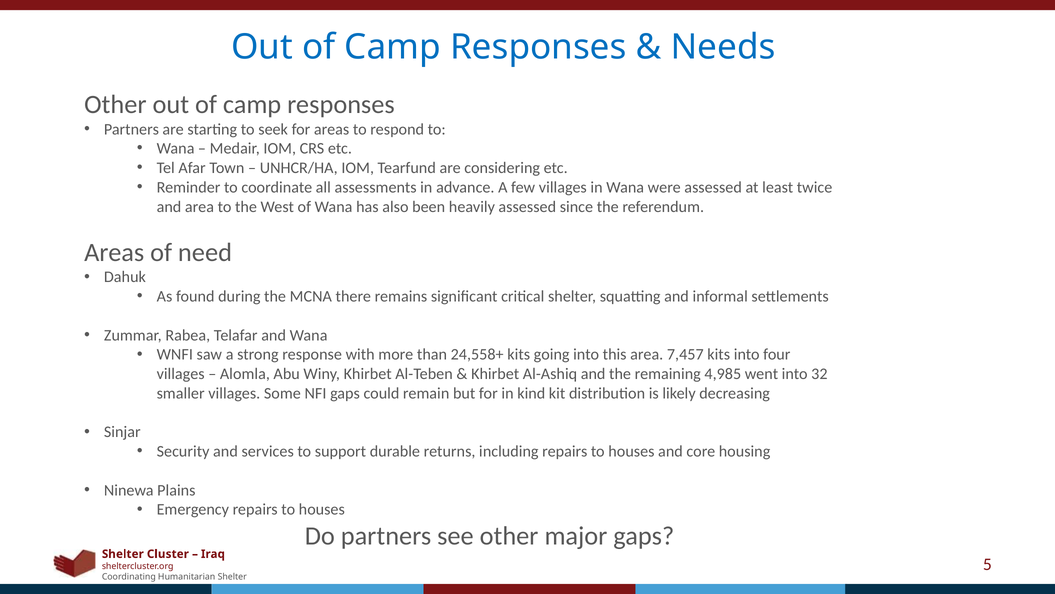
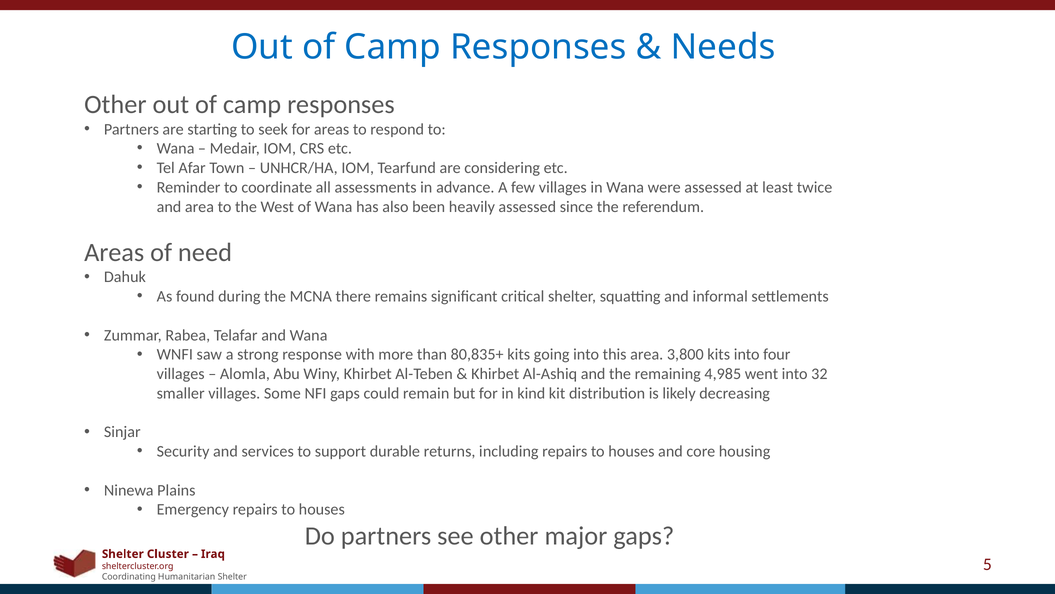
24,558+: 24,558+ -> 80,835+ (477, 354)
7,457: 7,457 -> 3,800 (685, 354)
